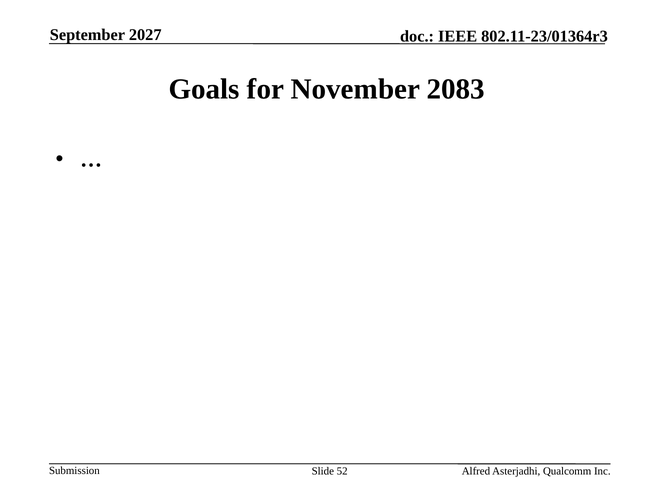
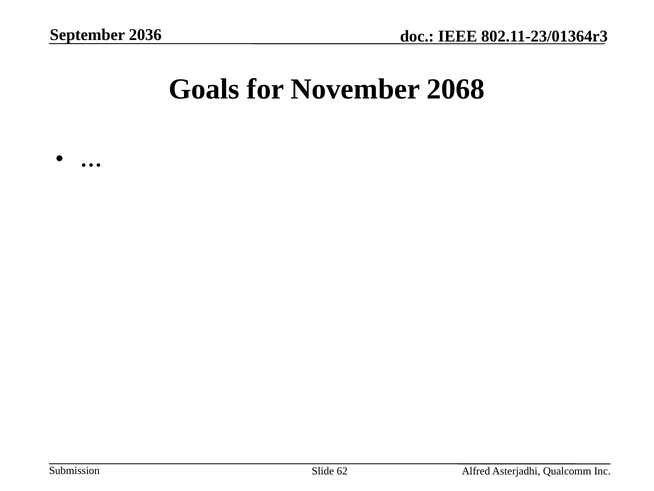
2027: 2027 -> 2036 (145, 35)
2083: 2083 -> 2068 (456, 89)
52: 52 -> 62 (342, 470)
